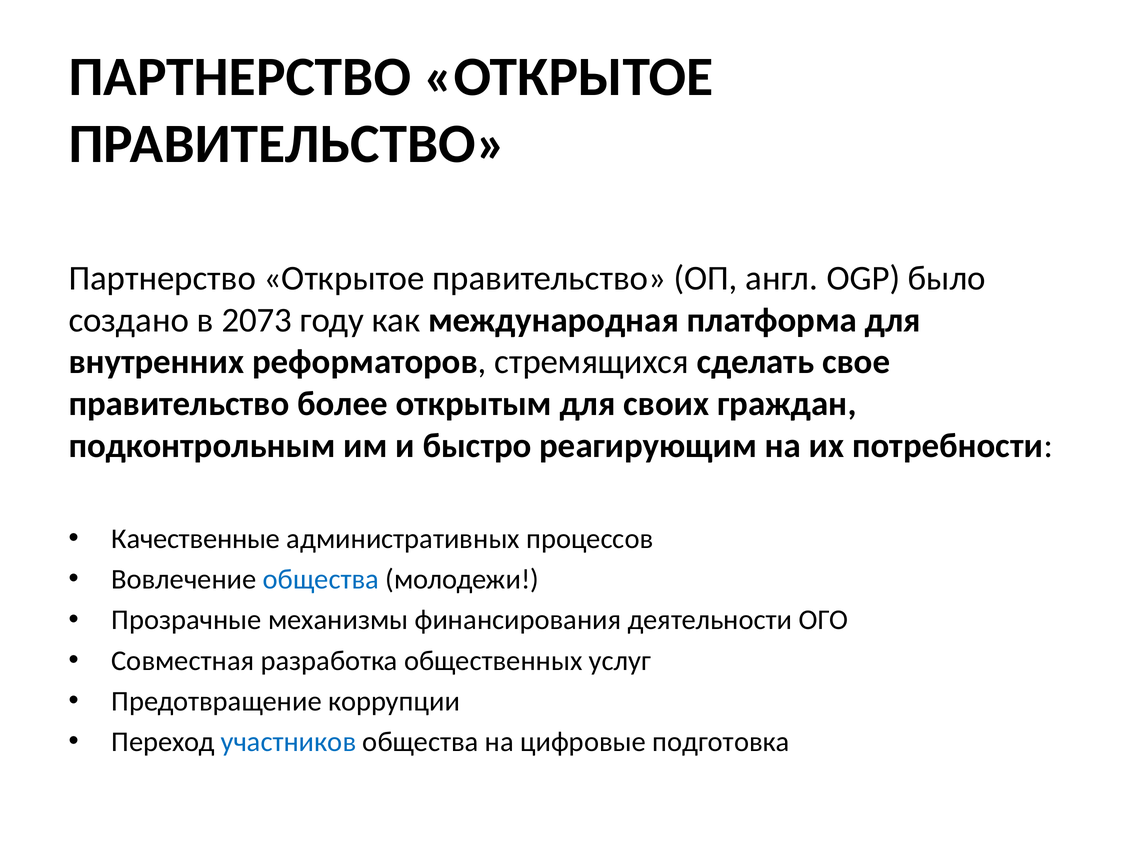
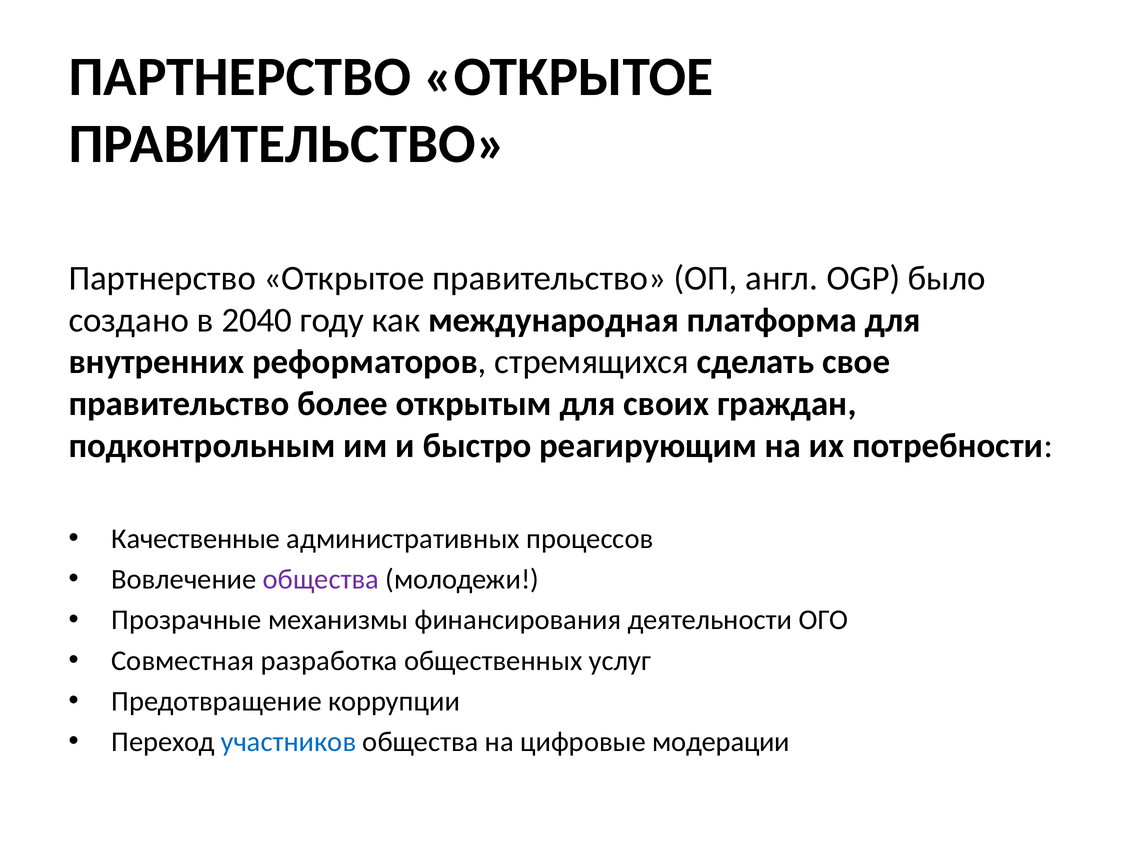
2073: 2073 -> 2040 (257, 320)
общества colour: blue -> purple (321, 580)
подготовка: подготовка -> модерации (721, 742)
